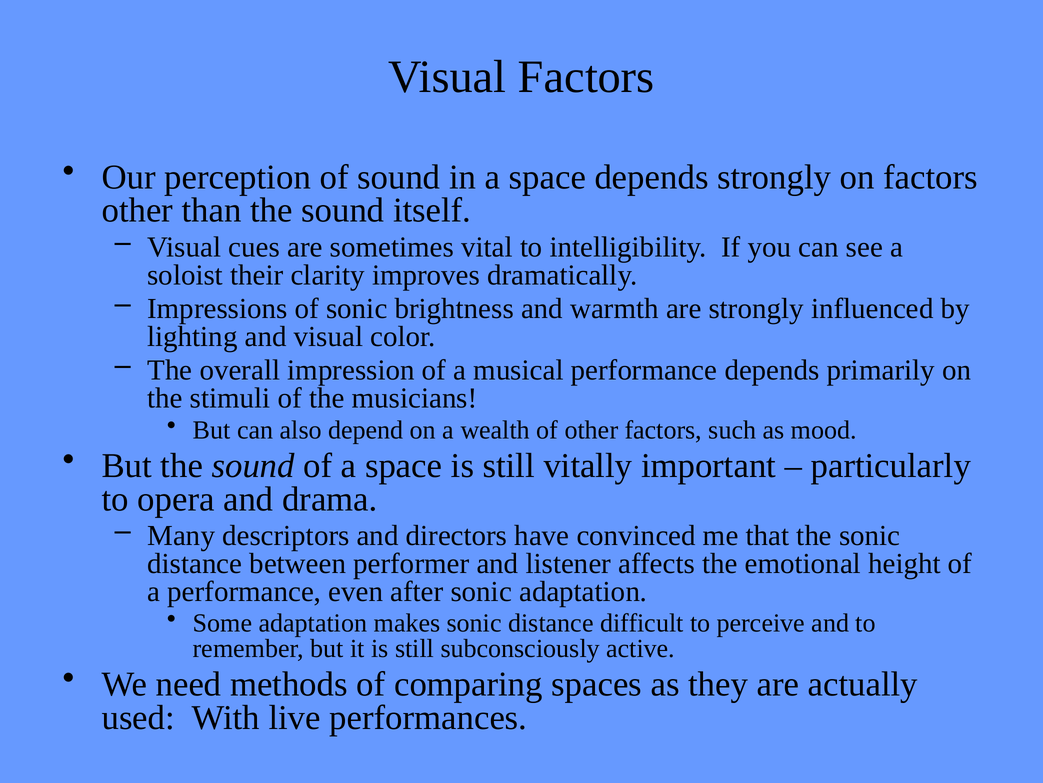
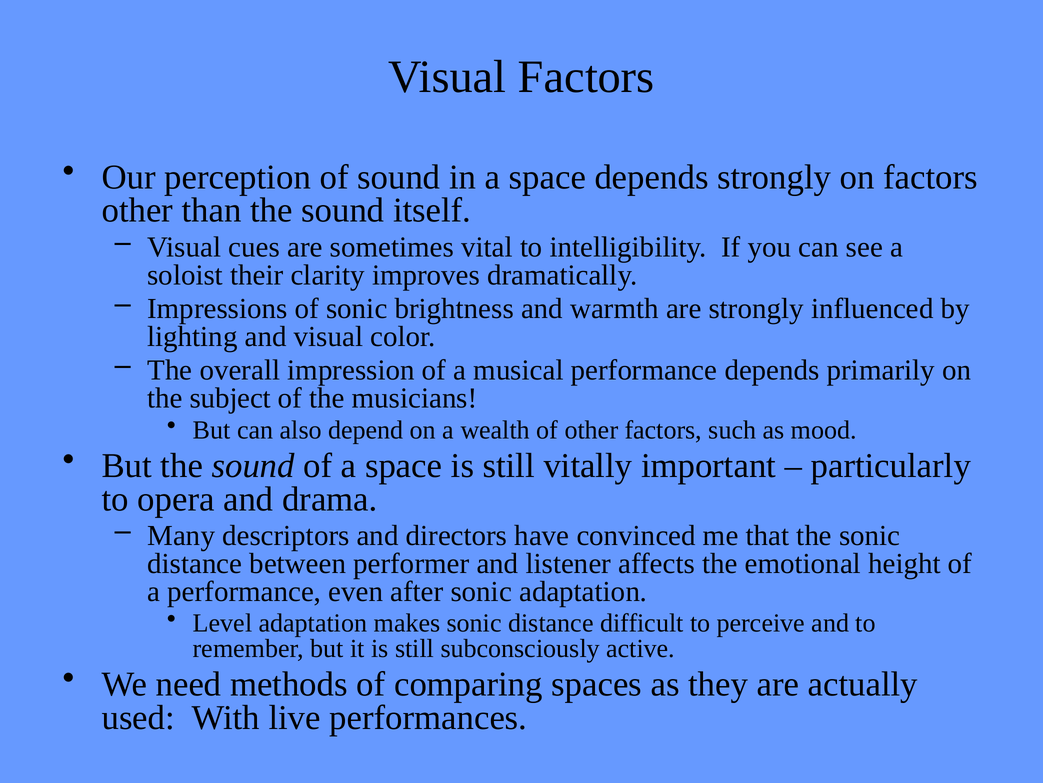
stimuli: stimuli -> subject (230, 398)
Some: Some -> Level (223, 623)
